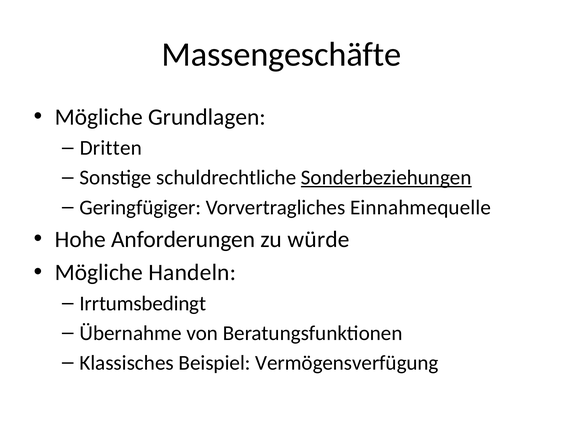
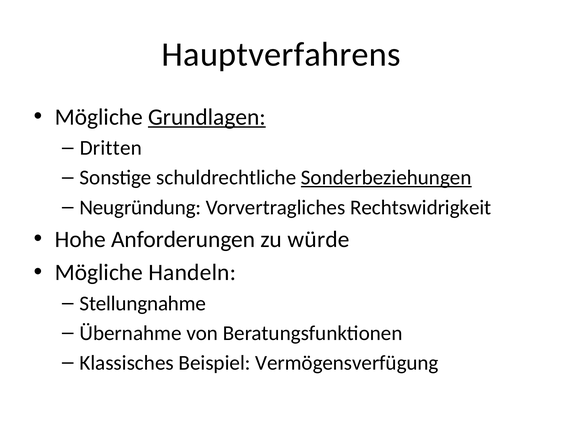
Massengeschäfte: Massengeschäfte -> Hauptverfahrens (281, 55)
Grundlagen underline: none -> present (207, 117)
Geringfügiger: Geringfügiger -> Neugründung (140, 208)
Einnahmequelle: Einnahmequelle -> Rechtswidrigkeit (421, 208)
Irrtumsbedingt: Irrtumsbedingt -> Stellungnahme (143, 304)
